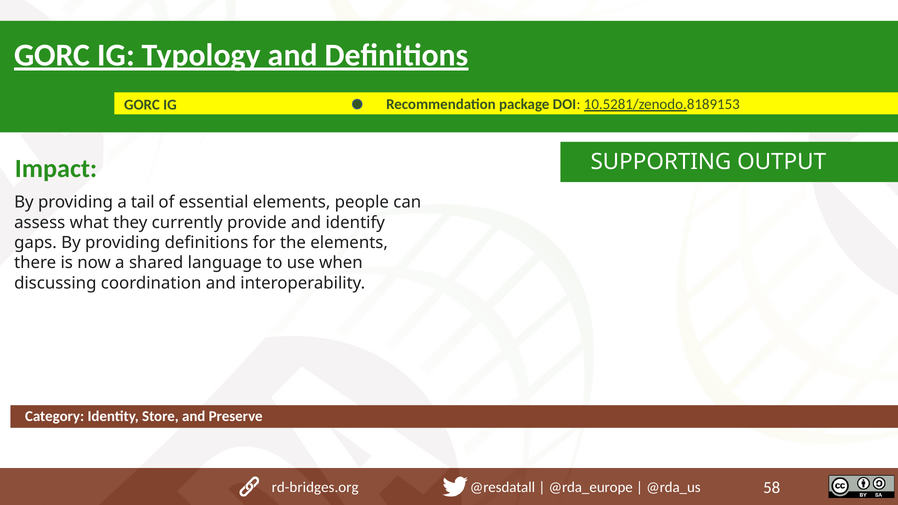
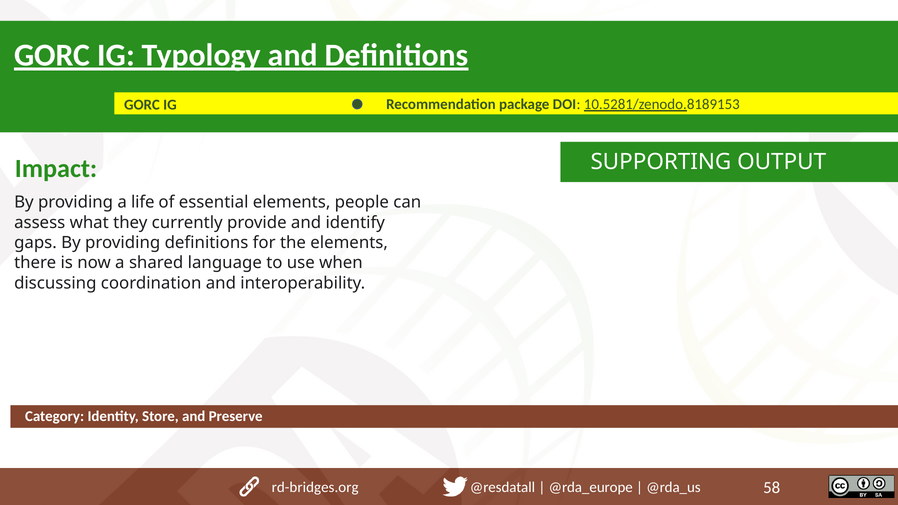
tail: tail -> life (143, 202)
